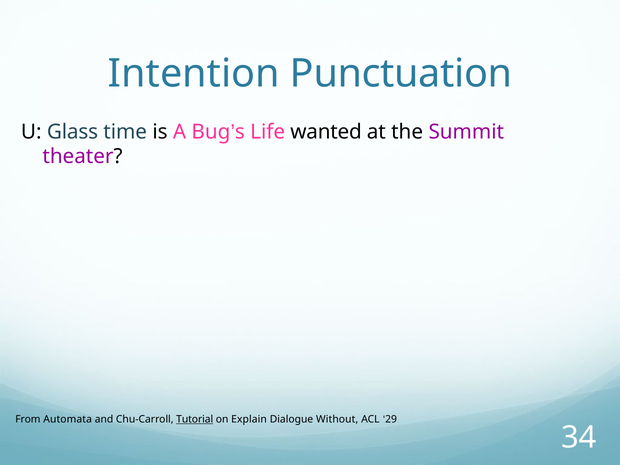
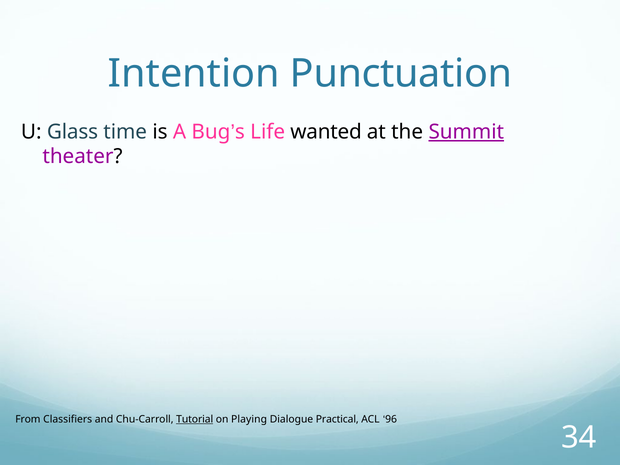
Summit underline: none -> present (466, 132)
Automata: Automata -> Classifiers (68, 419)
Explain: Explain -> Playing (249, 419)
Without: Without -> Practical (337, 419)
29: 29 -> 96 (391, 419)
